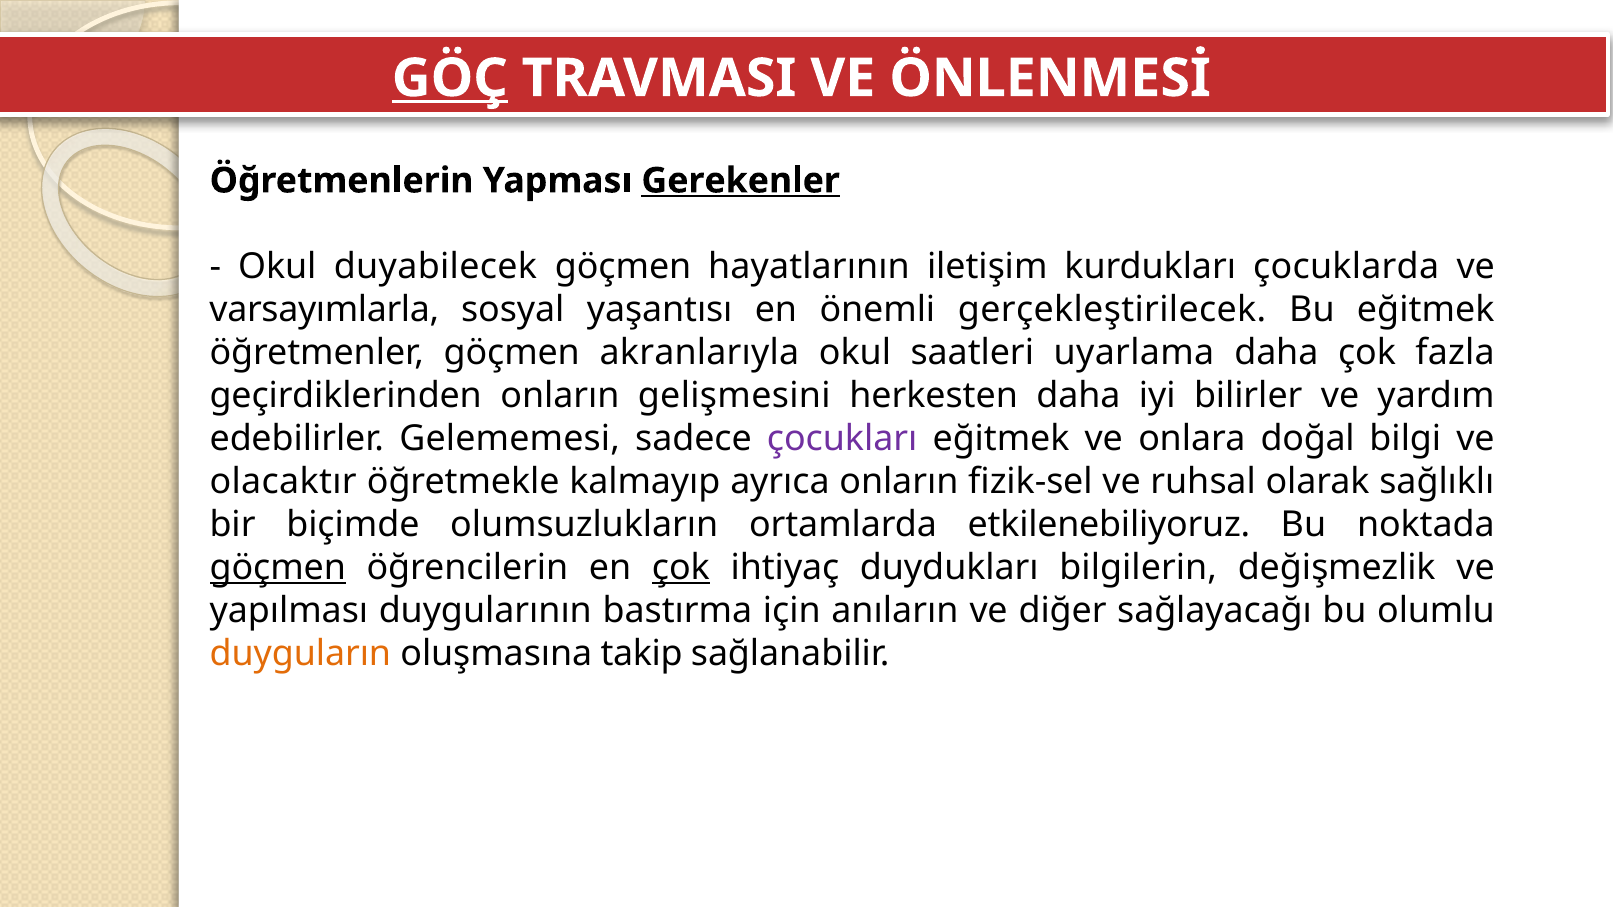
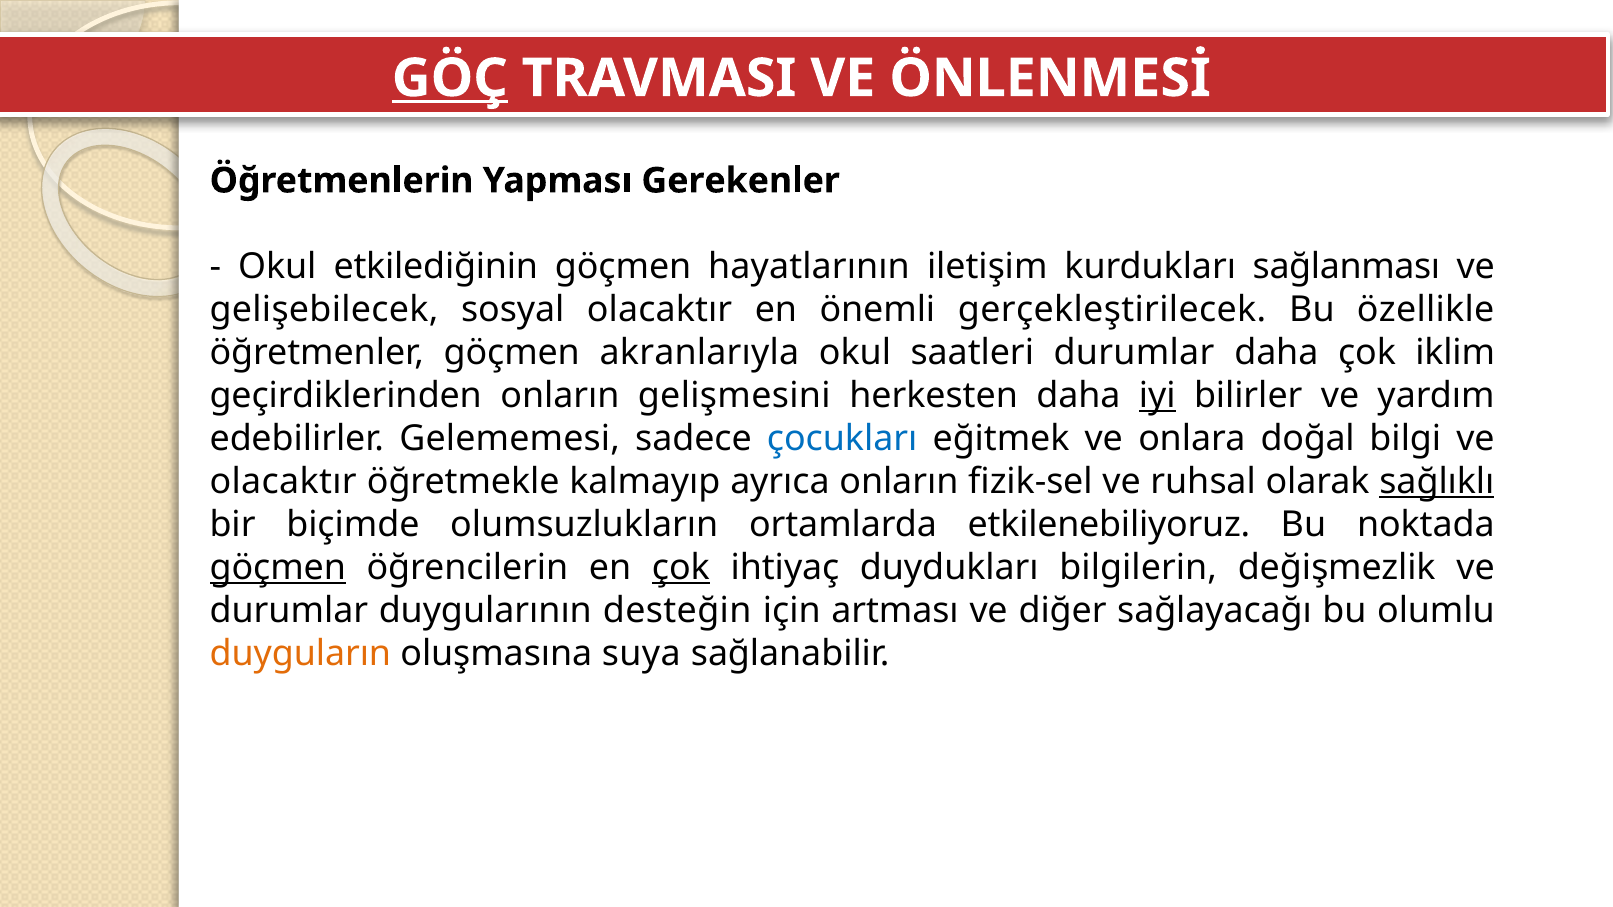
Gerekenler underline: present -> none (741, 181)
duyabilecek: duyabilecek -> etkilediğinin (436, 267)
çocuklarda: çocuklarda -> sağlanması (1346, 267)
varsayımlarla: varsayımlarla -> gelişebilecek (324, 310)
sosyal yaşantısı: yaşantısı -> olacaktır (660, 310)
Bu eğitmek: eğitmek -> özellikle (1426, 310)
saatleri uyarlama: uyarlama -> durumlar (1134, 353)
fazla: fazla -> iklim (1455, 353)
iyi underline: none -> present (1157, 396)
çocukları colour: purple -> blue (842, 439)
sağlıklı underline: none -> present (1437, 482)
yapılması: yapılması -> durumlar (289, 611)
bastırma: bastırma -> desteğin (677, 611)
anıların: anıların -> artması (895, 611)
takip: takip -> suya (641, 654)
